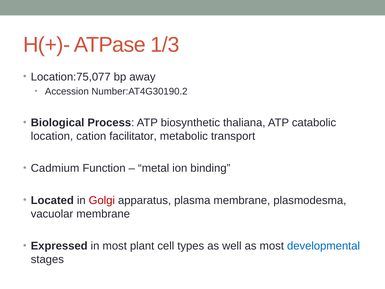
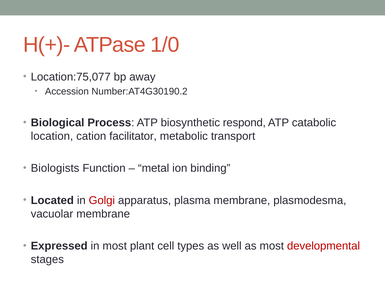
1/3: 1/3 -> 1/0 (165, 45)
thaliana: thaliana -> respond (244, 123)
Cadmium: Cadmium -> Biologists (55, 168)
developmental colour: blue -> red (324, 246)
